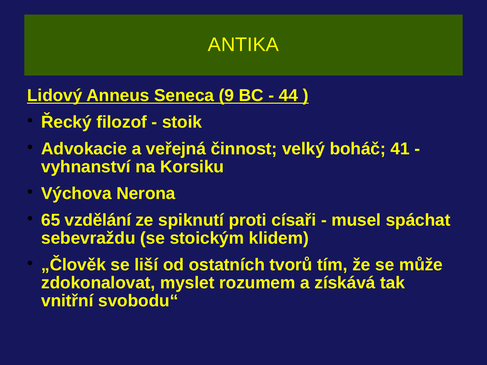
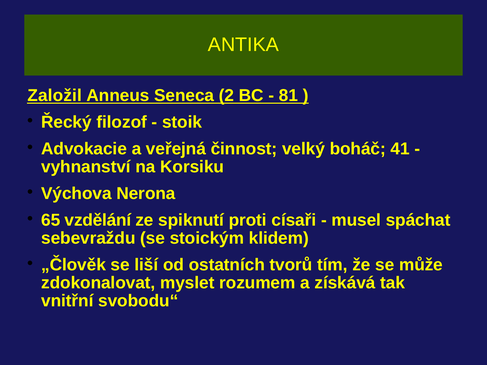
Lidový: Lidový -> Založil (55, 96)
9: 9 -> 2 (226, 96)
44: 44 -> 81 (288, 96)
